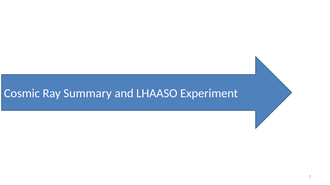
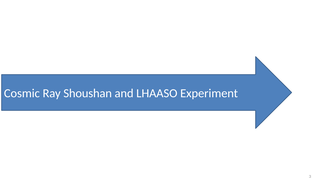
Summary: Summary -> Shoushan (88, 94)
